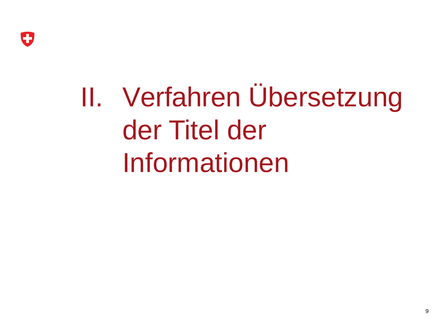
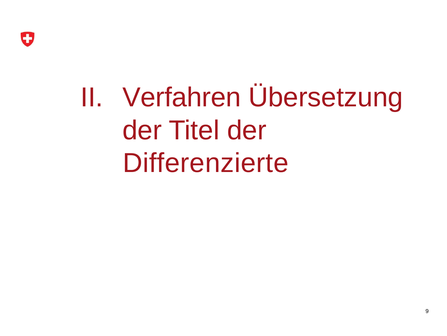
Informationen: Informationen -> Differenzierte (206, 163)
